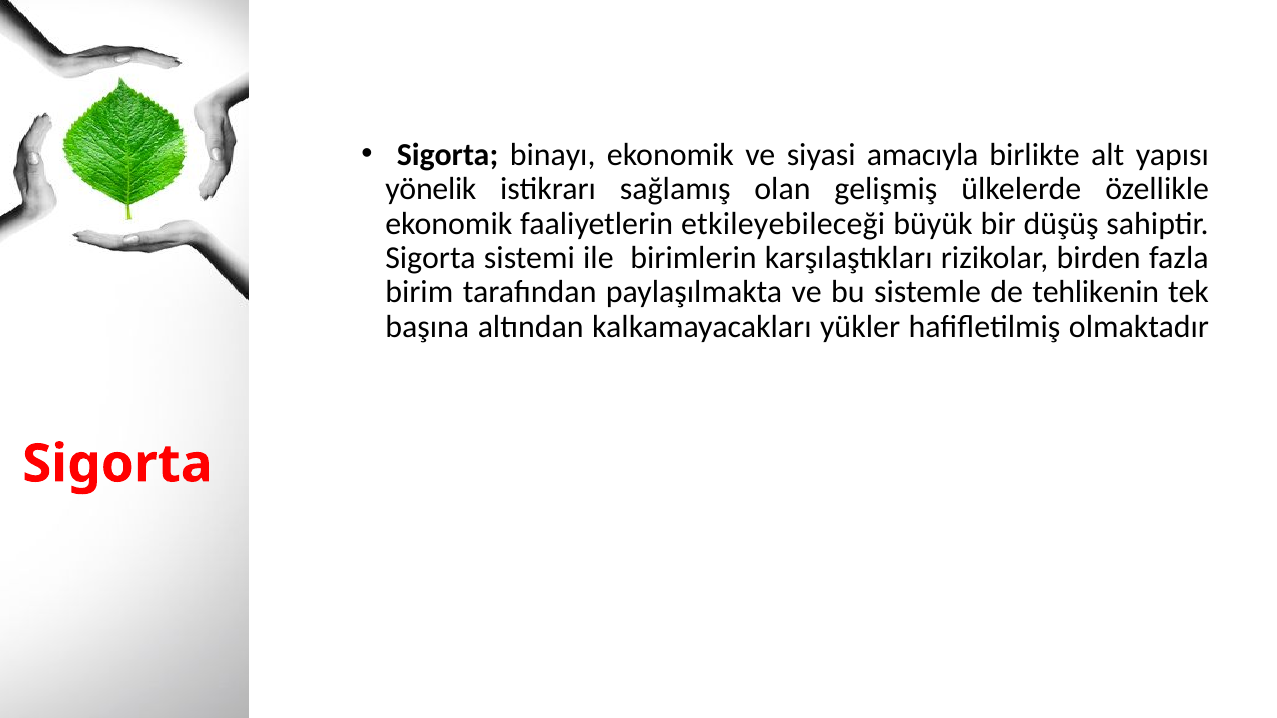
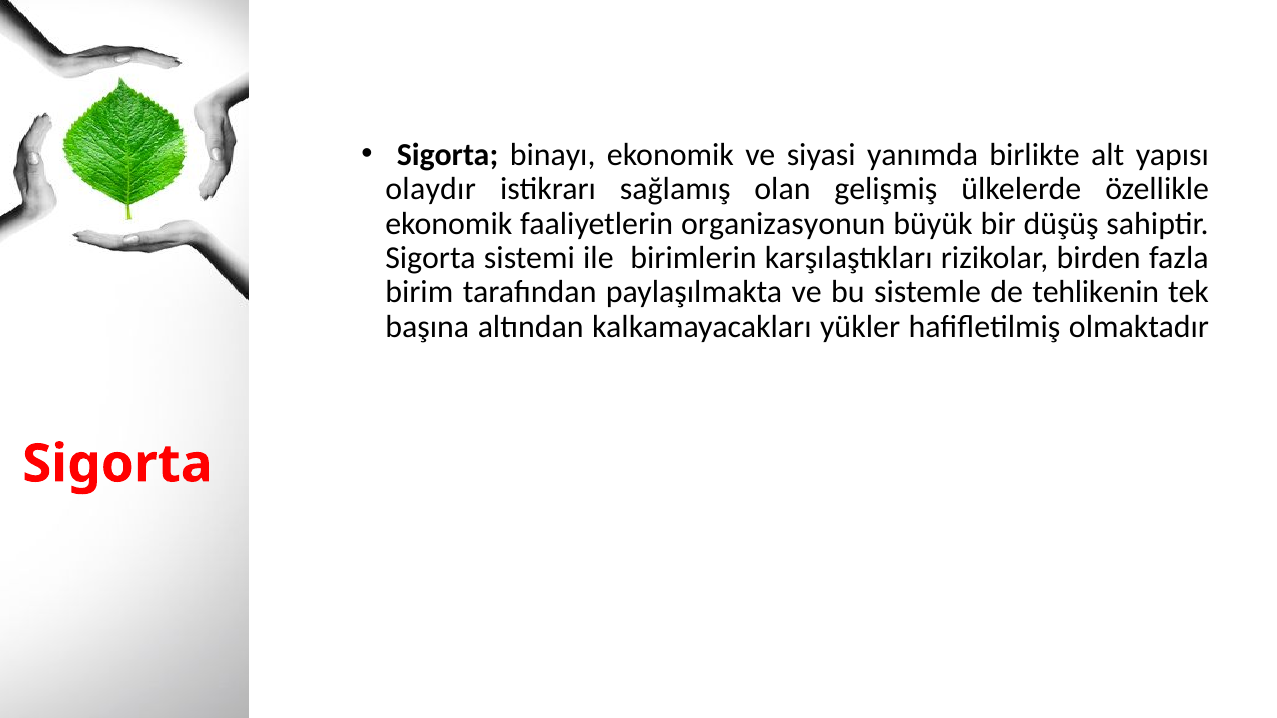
amacıyla: amacıyla -> yanımda (923, 155)
yönelik: yönelik -> olaydır (431, 189)
etkileyebileceği: etkileyebileceği -> organizasyonun (783, 224)
